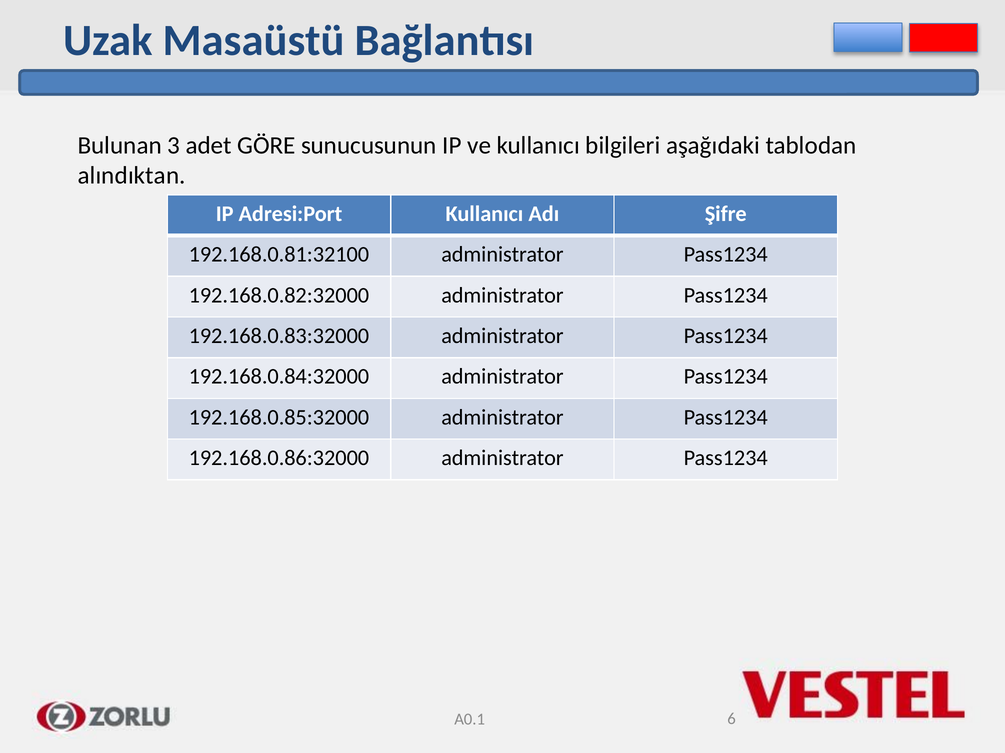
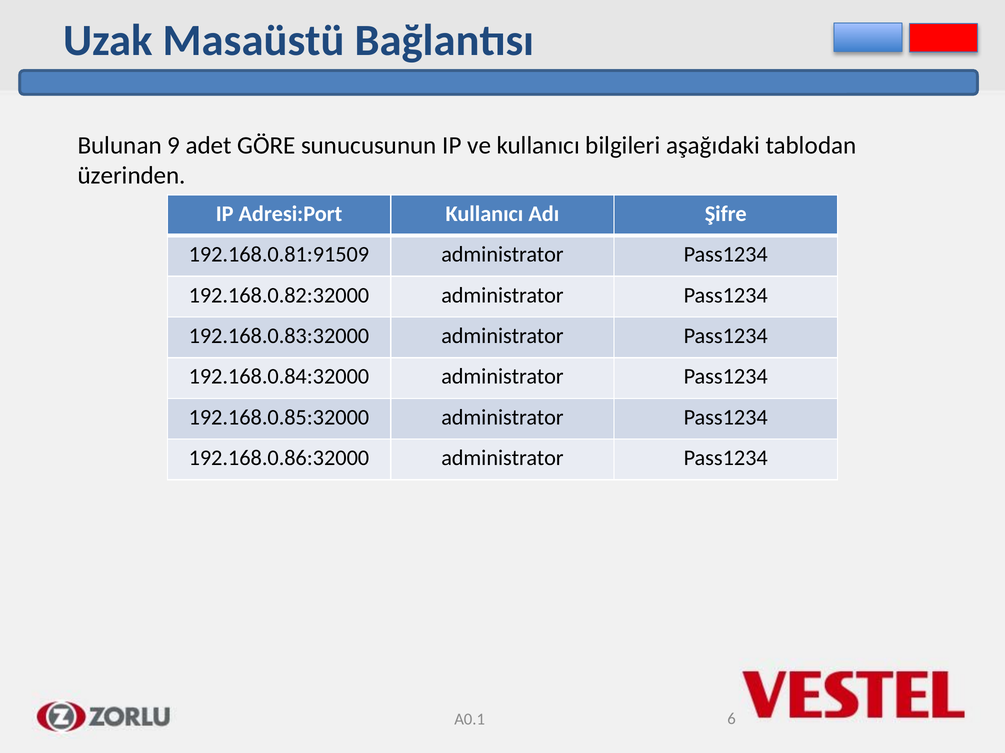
3: 3 -> 9 (174, 146)
alındıktan: alındıktan -> üzerinden (132, 176)
192.168.0.81:32100: 192.168.0.81:32100 -> 192.168.0.81:91509 (279, 255)
